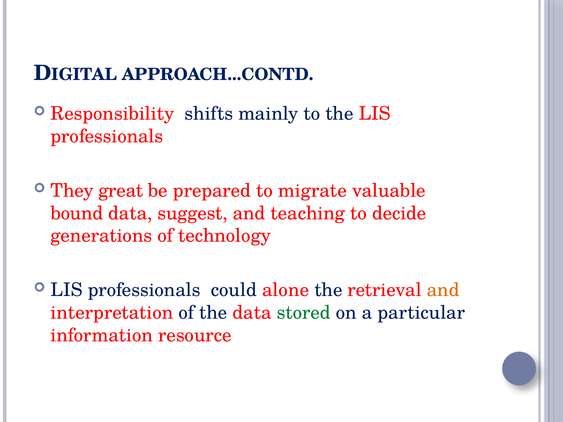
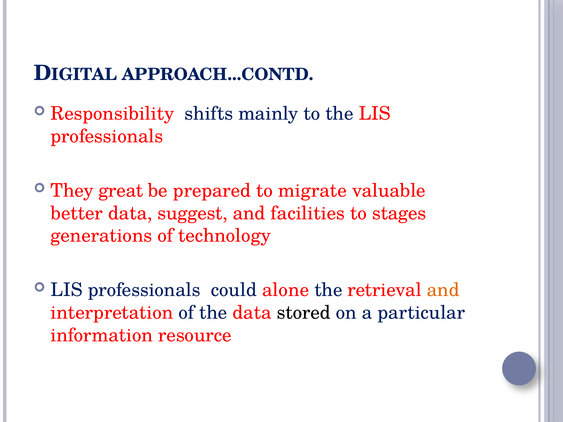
bound: bound -> better (77, 213)
teaching: teaching -> facilities (308, 213)
decide: decide -> stages (399, 213)
stored colour: green -> black (304, 313)
